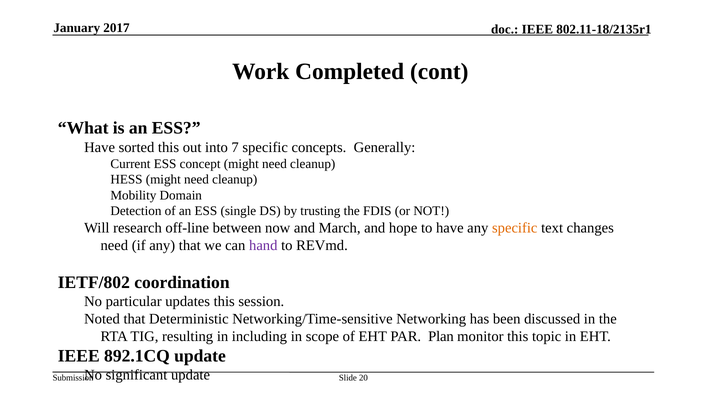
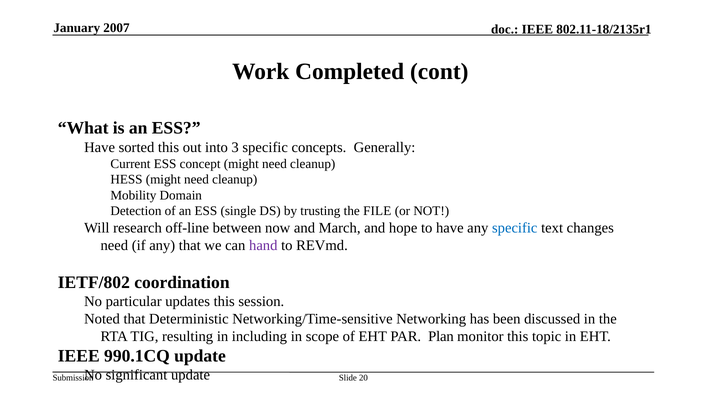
2017: 2017 -> 2007 (116, 28)
7: 7 -> 3 (235, 147)
FDIS: FDIS -> FILE (377, 211)
specific colour: orange -> blue (515, 228)
892.1CQ: 892.1CQ -> 990.1CQ (137, 356)
